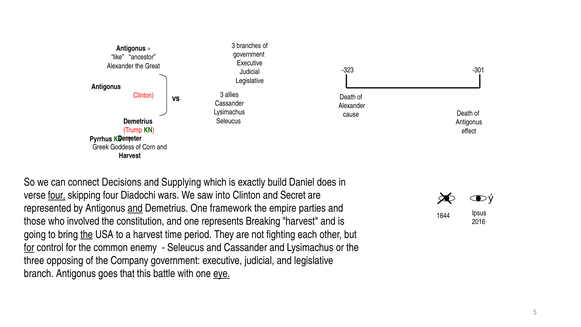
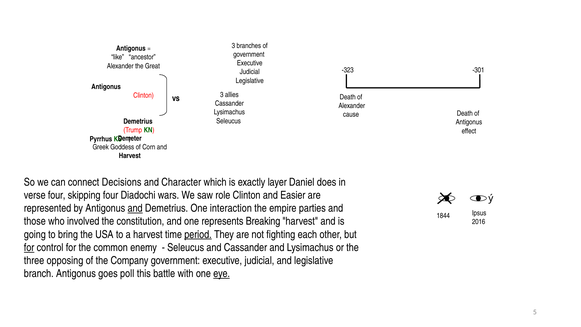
Supplying: Supplying -> Character (181, 182)
build: build -> layer (277, 182)
four underline: present -> none (57, 195)
into: into -> role (223, 195)
Secret: Secret -> Easier (293, 195)
framework: framework -> interaction (231, 208)
the underline: present -> none (87, 234)
period underline: none -> present (198, 234)
that: that -> poll (127, 274)
